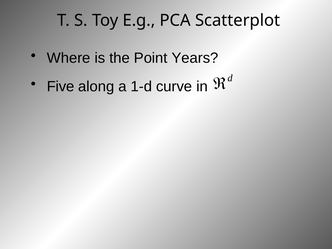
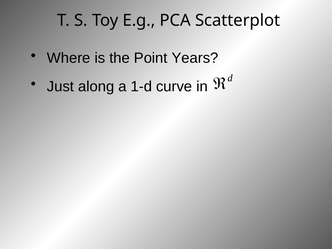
Five: Five -> Just (61, 86)
